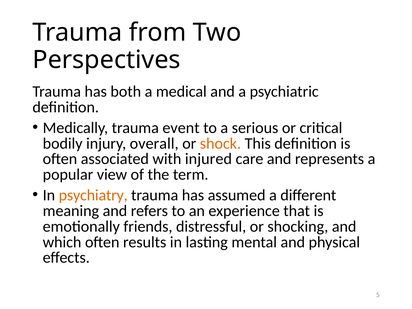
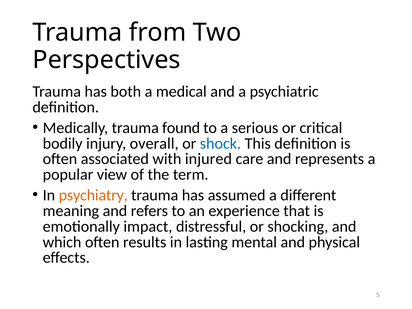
event: event -> found (181, 128)
shock colour: orange -> blue (220, 143)
friends: friends -> impact (148, 226)
